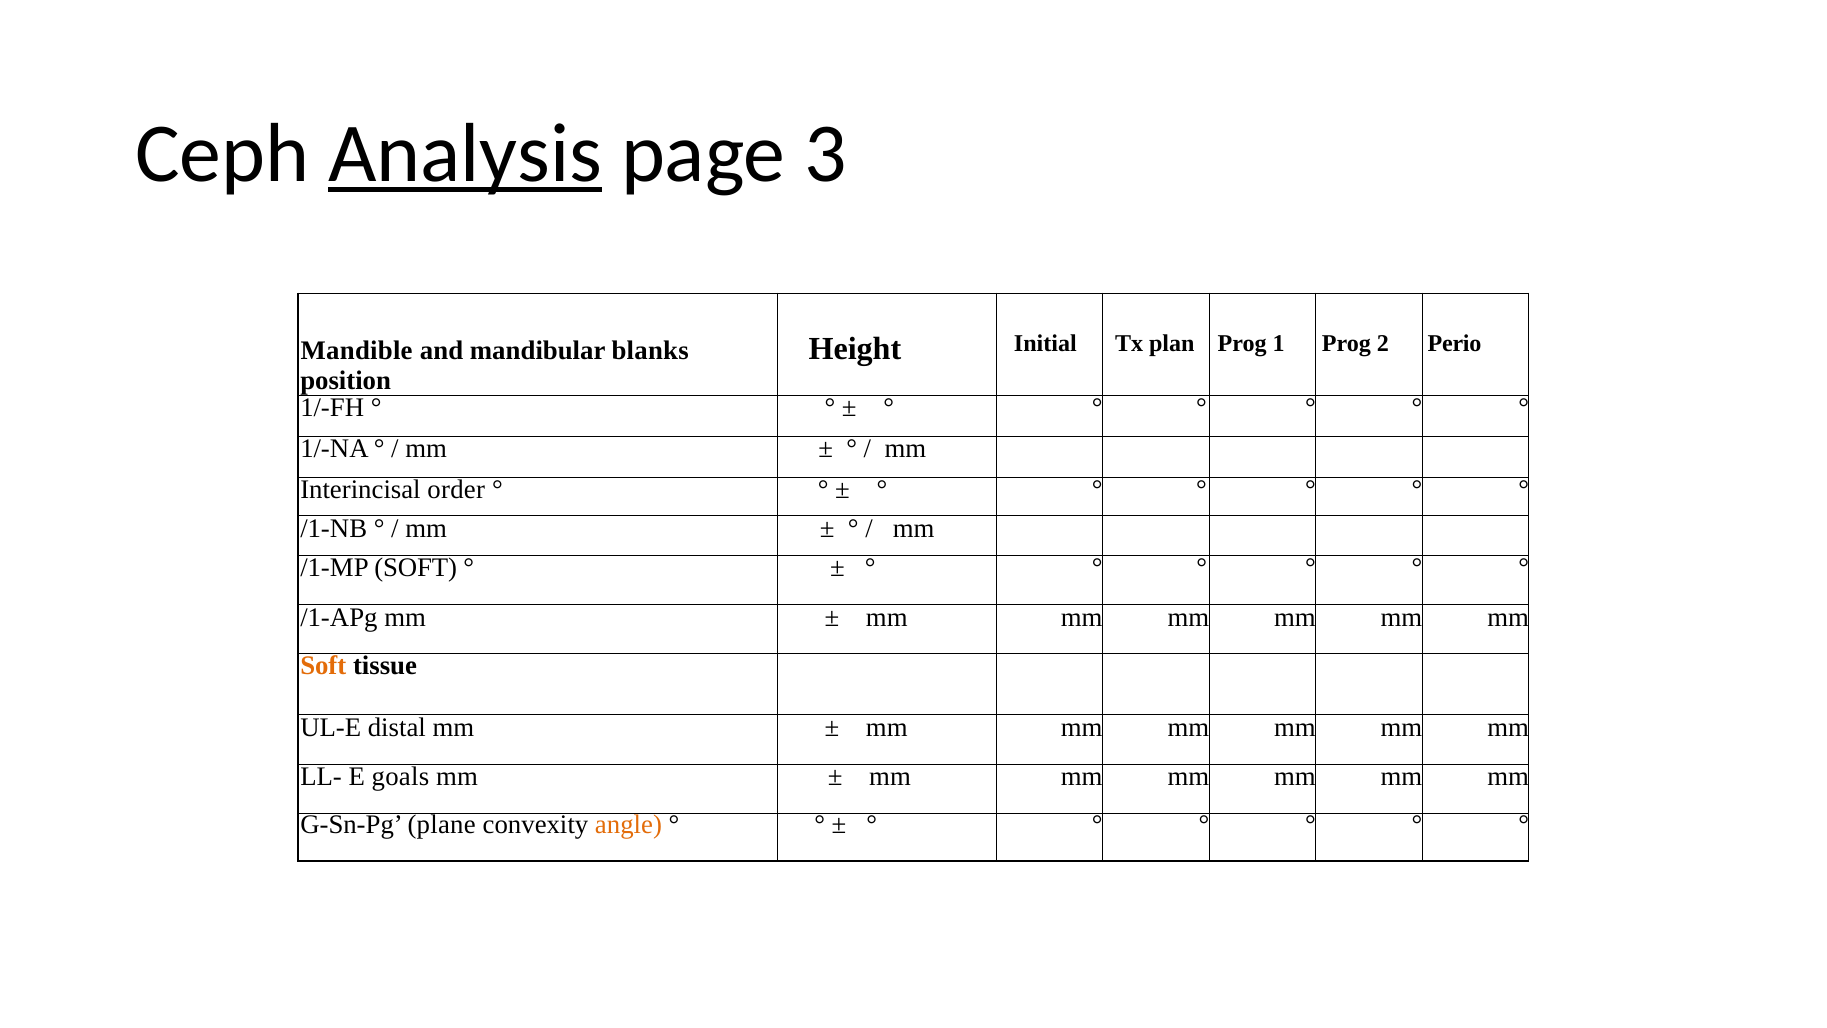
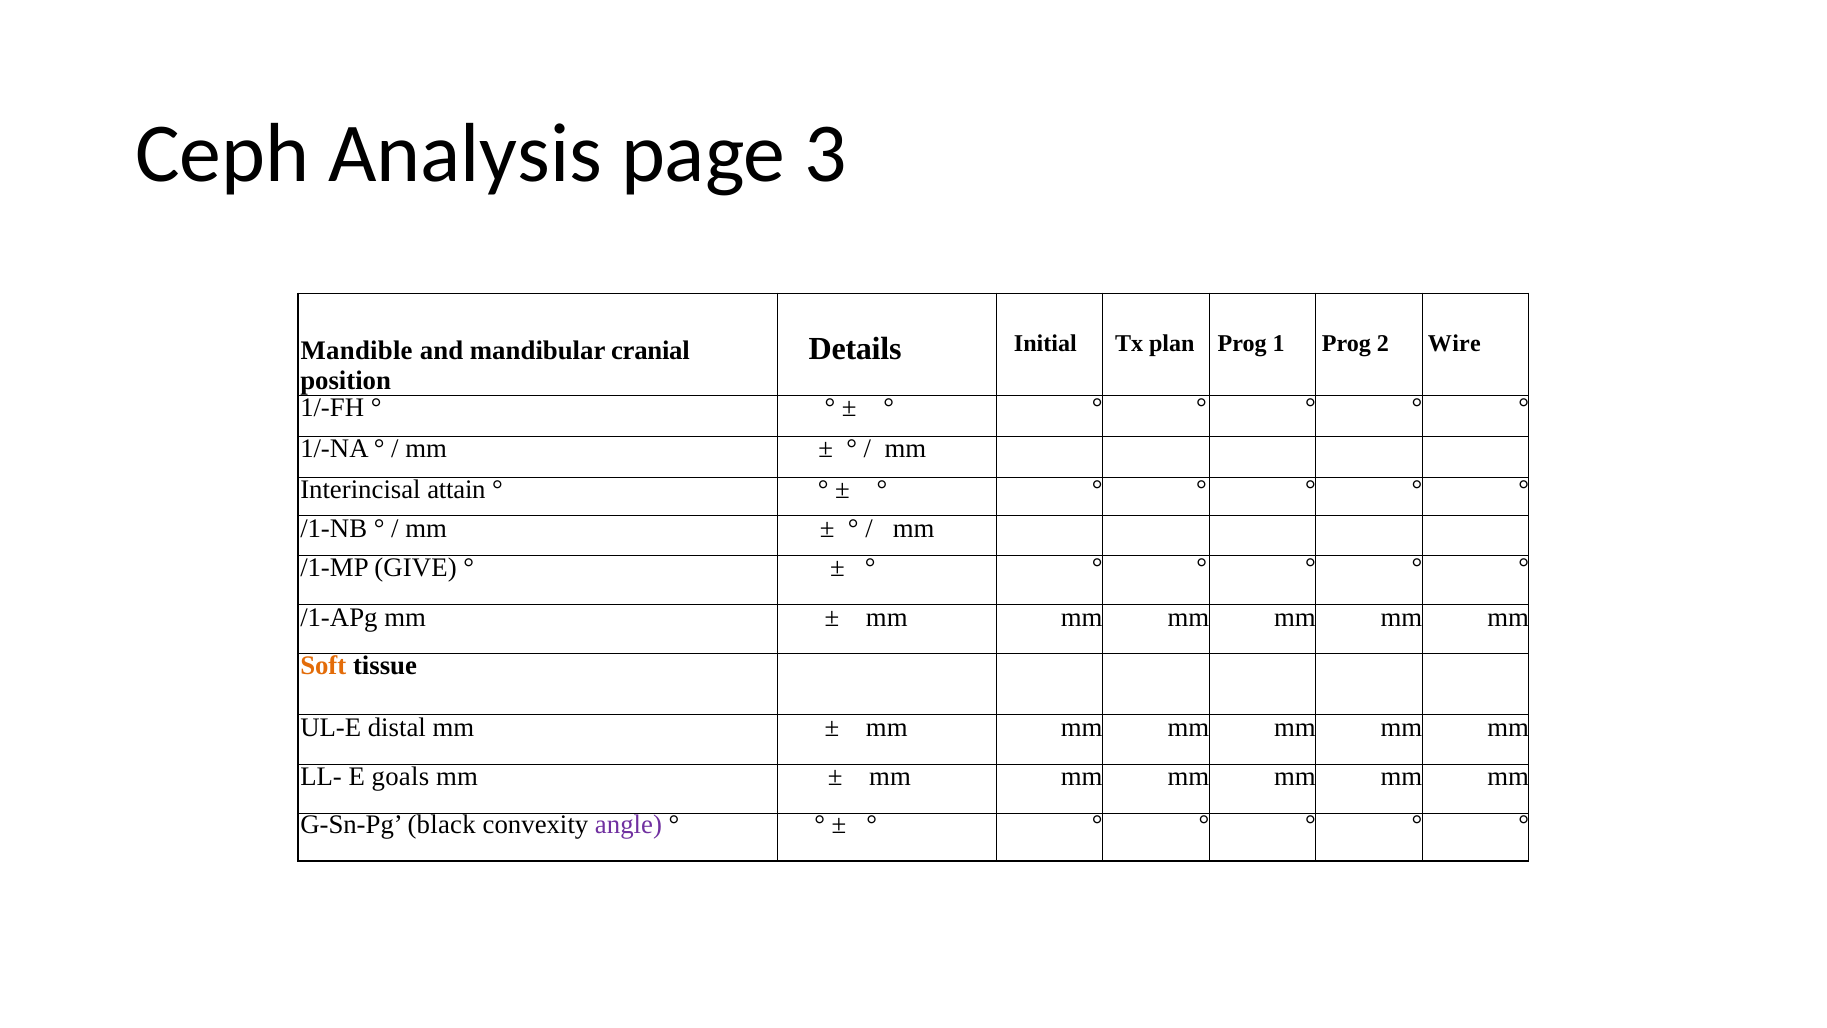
Analysis underline: present -> none (465, 153)
Height: Height -> Details (855, 348)
Perio: Perio -> Wire (1454, 343)
blanks: blanks -> cranial (650, 351)
order: order -> attain (456, 490)
/1-MP SOFT: SOFT -> GIVE (416, 568)
plane: plane -> black (442, 825)
angle colour: orange -> purple (628, 825)
